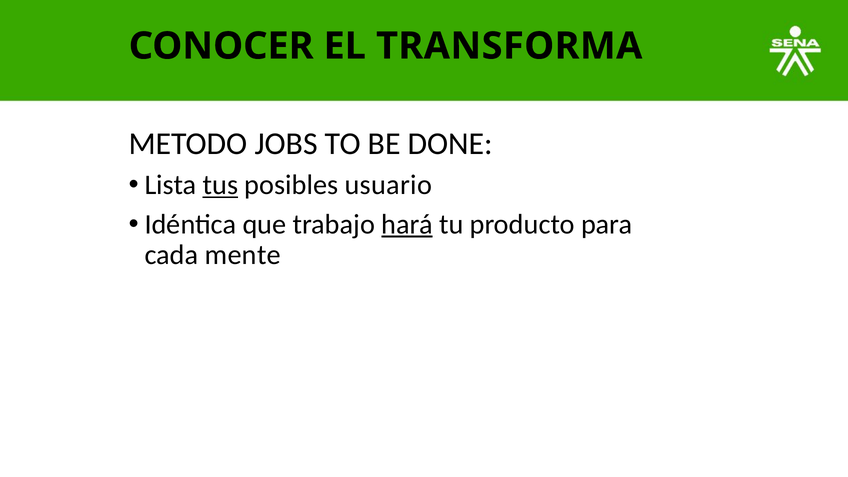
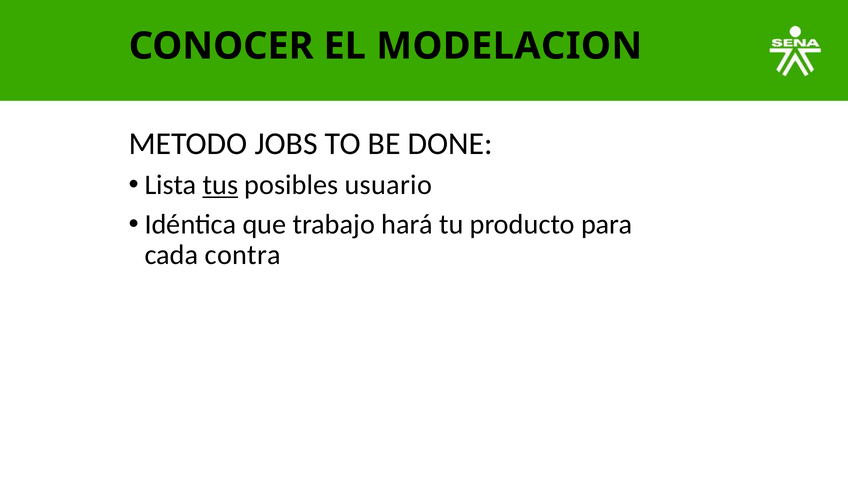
TRANSFORMA: TRANSFORMA -> MODELACION (509, 46)
hará underline: present -> none (407, 224)
mente: mente -> contra (243, 255)
